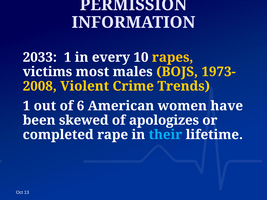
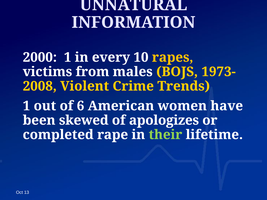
PERMISSION: PERMISSION -> UNNATURAL (133, 5)
2033: 2033 -> 2000 (40, 57)
most: most -> from (92, 72)
their colour: light blue -> light green (165, 135)
